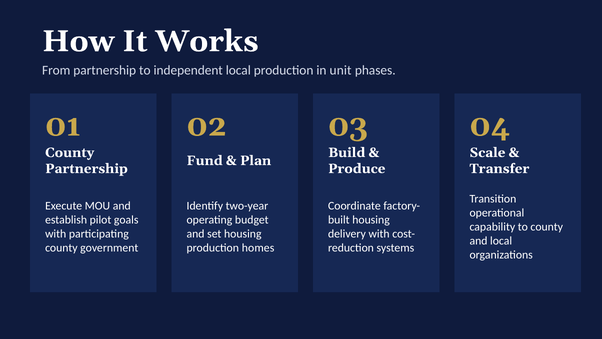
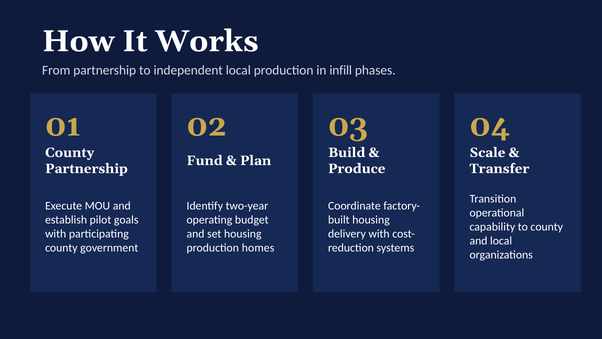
unit: unit -> infill (341, 70)
